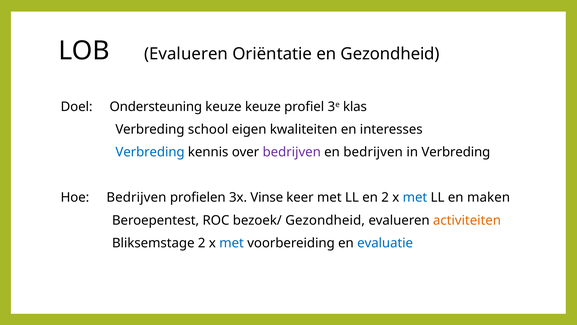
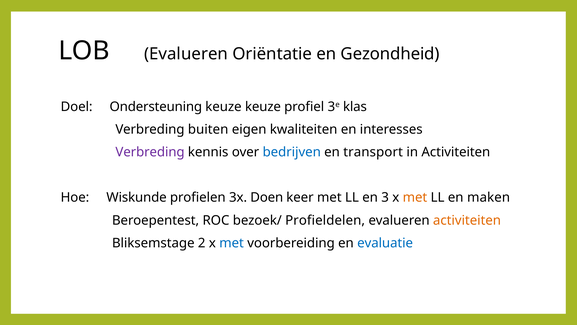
school: school -> buiten (208, 129)
Verbreding colour: blue -> purple (150, 152)
bedrijven colour: purple -> blue (292, 152)
en bedrijven: bedrijven -> transport (373, 152)
in Verbreding: Verbreding -> Activiteiten (456, 152)
Hoe Bedrijven: Bedrijven -> Wiskunde (137, 197)
Vinse: Vinse -> Doen (267, 197)
en 2: 2 -> 3 (385, 197)
met colour: blue -> orange (415, 197)
bezoek/ Gezondheid: Gezondheid -> Profieldelen (325, 220)
